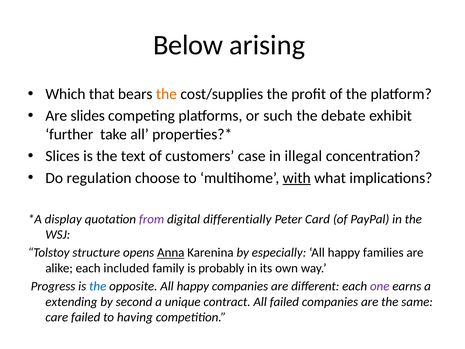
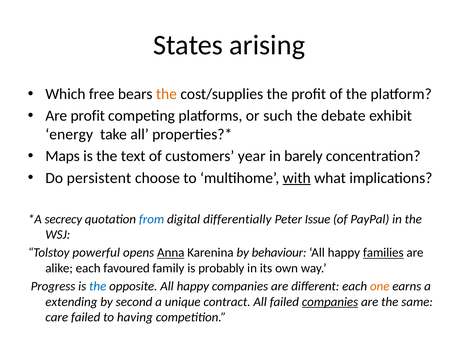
Below: Below -> States (188, 45)
that: that -> free (102, 94)
Are slides: slides -> profit (88, 116)
further: further -> energy (69, 134)
Slices: Slices -> Maps (63, 156)
case: case -> year (252, 156)
illegal: illegal -> barely (303, 156)
regulation: regulation -> persistent (99, 178)
display: display -> secrecy (63, 219)
from colour: purple -> blue (152, 219)
Card: Card -> Issue (318, 219)
structure: structure -> powerful (96, 253)
especially: especially -> behaviour (279, 253)
families underline: none -> present (383, 253)
included: included -> favoured (127, 268)
one colour: purple -> orange (380, 286)
companies underline: none -> present (330, 302)
